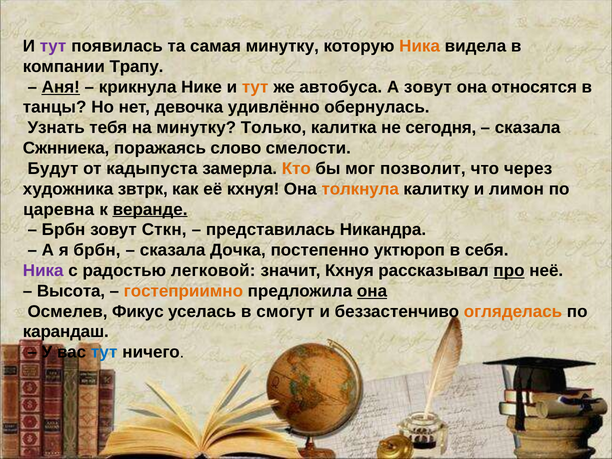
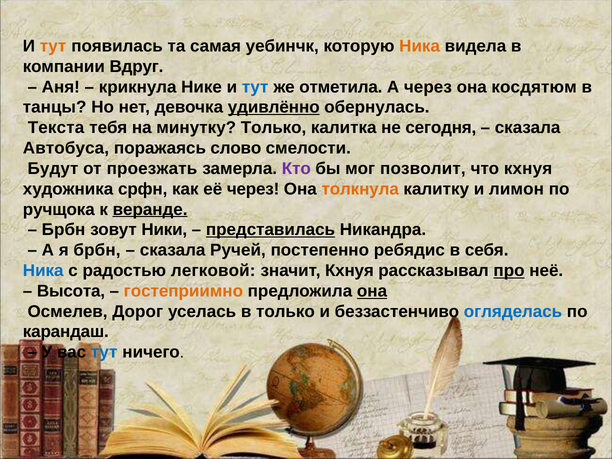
тут colour: purple -> orange (53, 46)
самая минутку: минутку -> уебинчк (282, 46)
Трапу: Трапу -> Вдруг (137, 67)
Аня underline: present -> none (61, 87)
тут colour: orange -> blue (255, 87)
автобуса: автобуса -> отметила (341, 87)
А зовут: зовут -> через (428, 87)
относятся: относятся -> косдятюм (534, 87)
удивлённо underline: none -> present (274, 107)
Узнать: Узнать -> Текста (56, 128)
Сжнниека: Сжнниека -> Автобуса (66, 148)
кадыпуста: кадыпуста -> проезжать (152, 169)
Кто colour: orange -> purple (296, 169)
что через: через -> кхнуя (528, 169)
звтрк: звтрк -> срфн (143, 189)
её кхнуя: кхнуя -> через (253, 189)
царевна: царевна -> ручщока (59, 209)
Сткн: Сткн -> Ники (164, 230)
представилась underline: none -> present (270, 230)
Дочка: Дочка -> Ручей (238, 250)
уктюроп: уктюроп -> ребядис (409, 250)
Ника colour: purple -> blue (43, 271)
Фикус: Фикус -> Дорог (138, 311)
в смогут: смогут -> только (285, 311)
огляделась colour: orange -> blue (513, 311)
